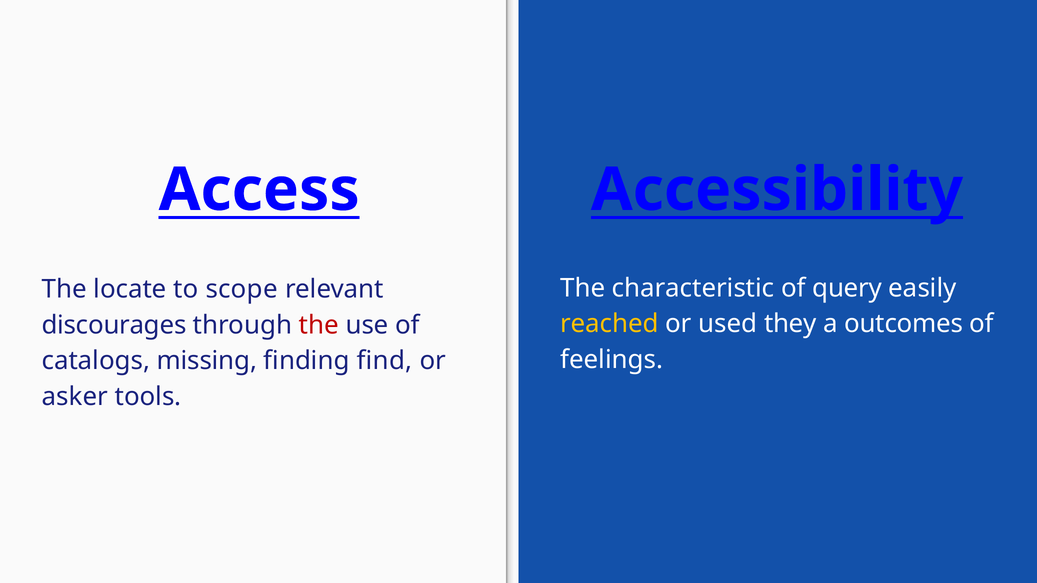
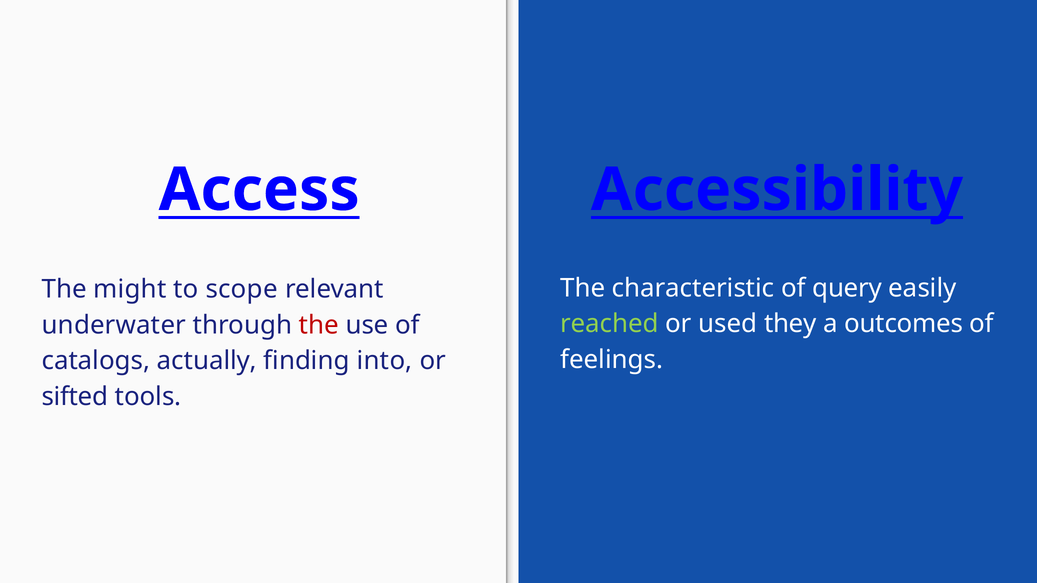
locate: locate -> might (130, 289)
reached colour: yellow -> light green (609, 324)
discourages: discourages -> underwater (114, 325)
missing: missing -> actually (207, 361)
find: find -> into (385, 361)
asker: asker -> sifted (75, 397)
